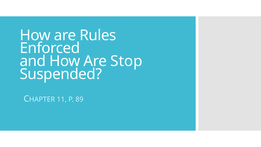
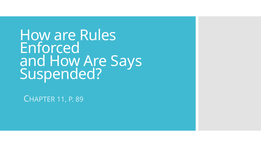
Stop: Stop -> Says (126, 61)
